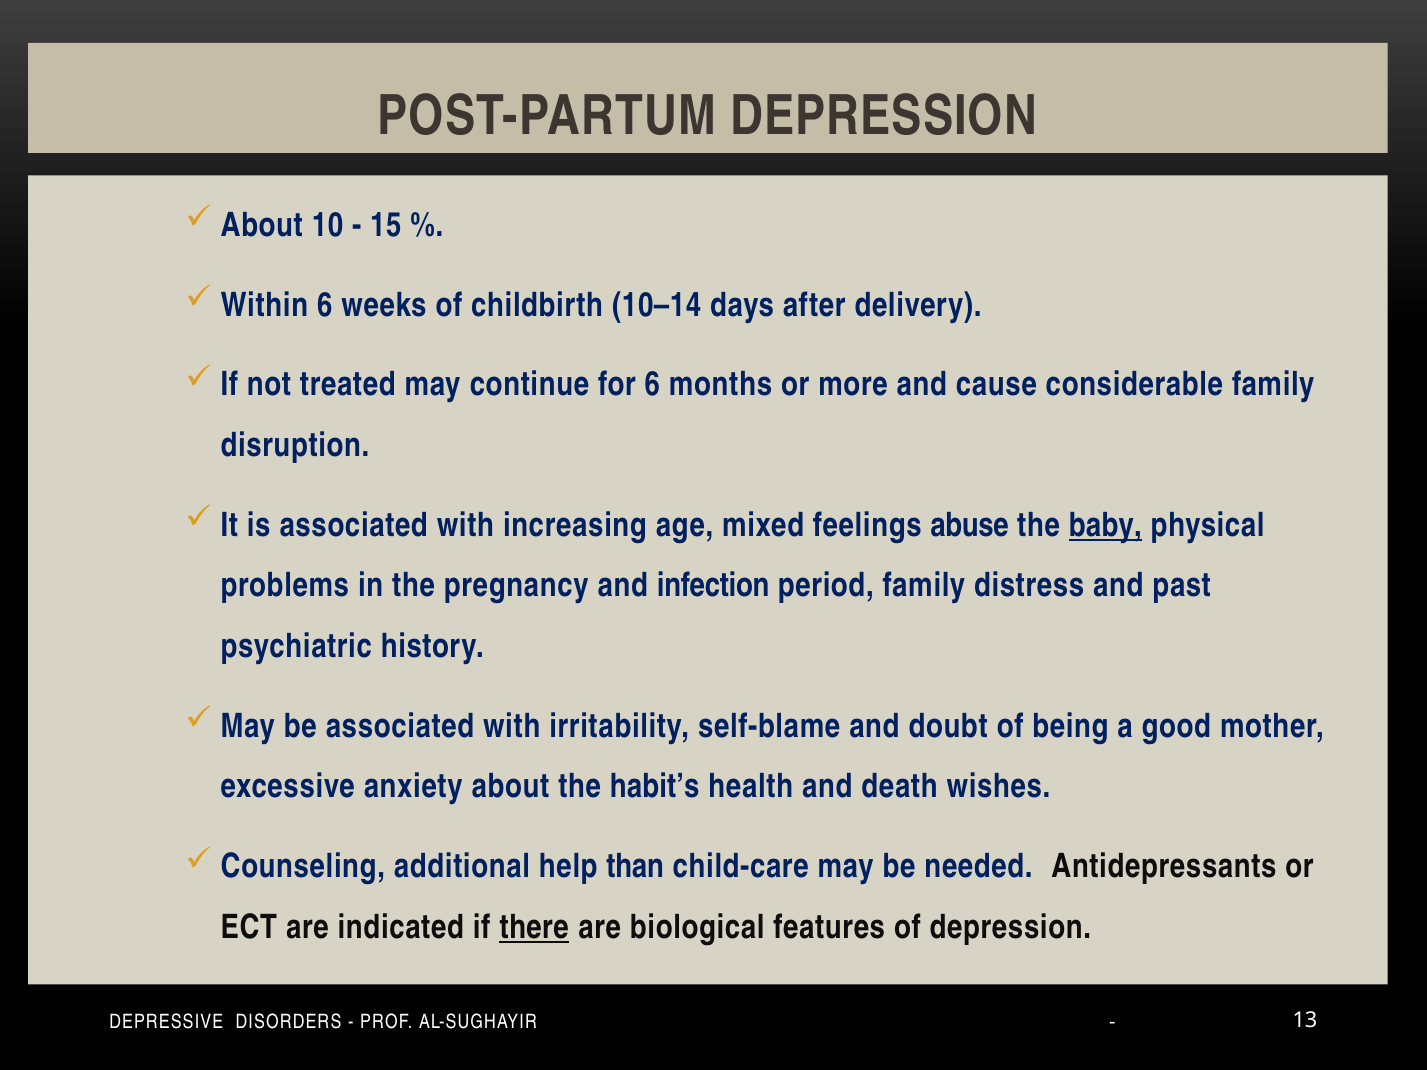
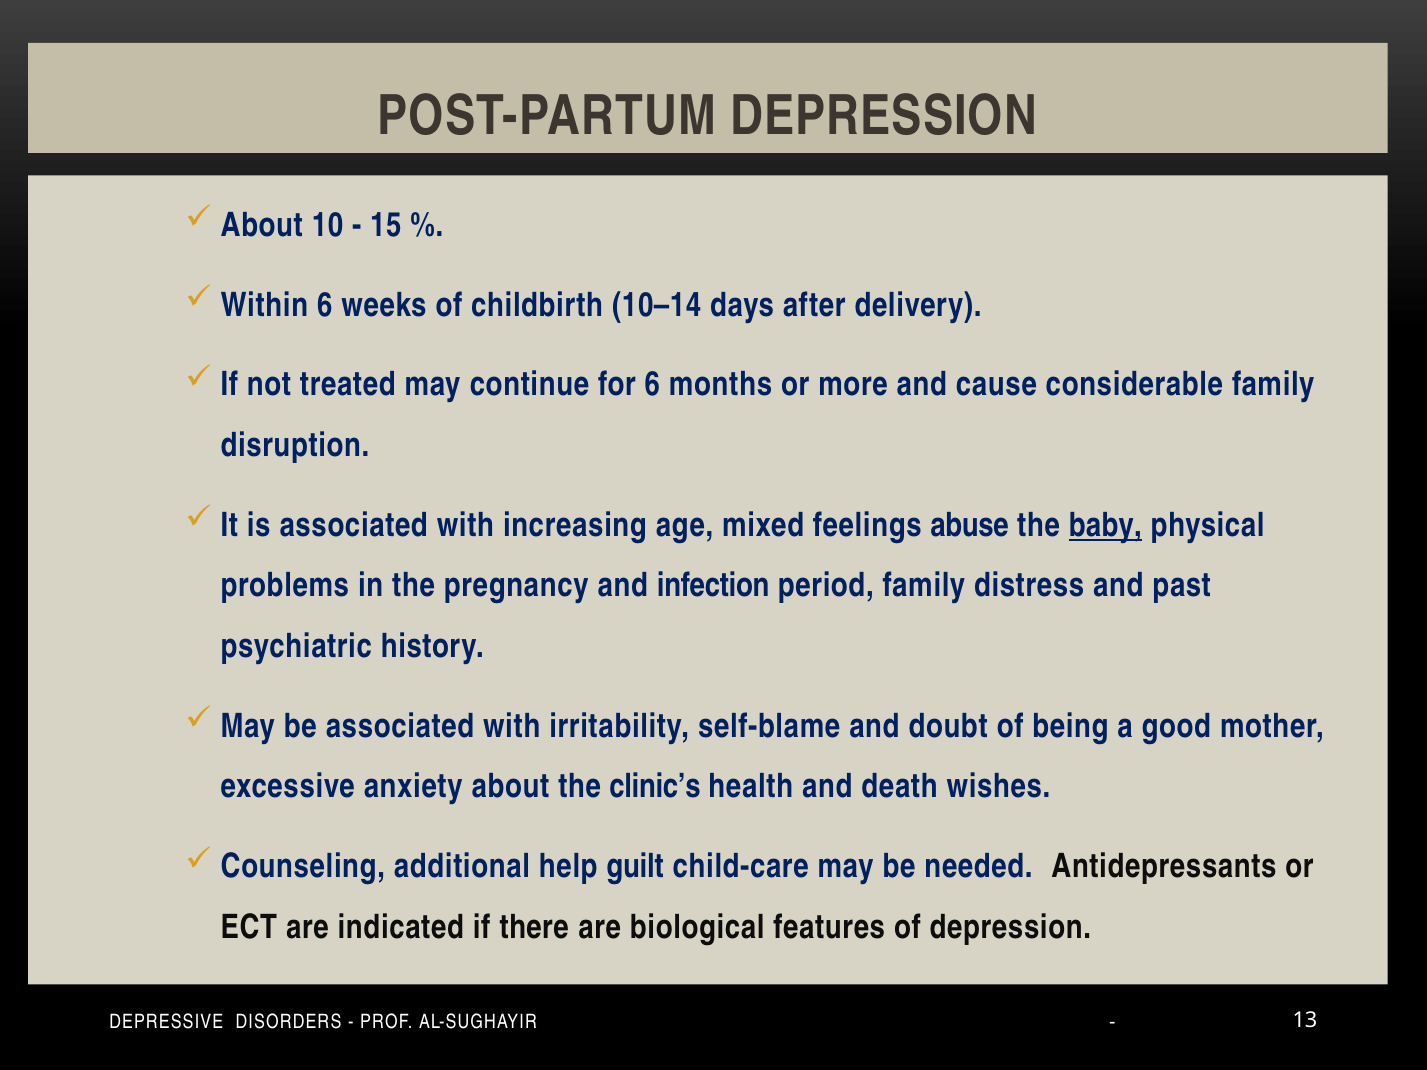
habit’s: habit’s -> clinic’s (655, 787)
than: than -> guilt (635, 867)
there underline: present -> none (534, 927)
